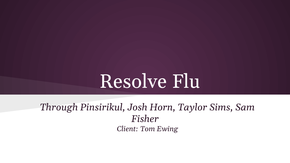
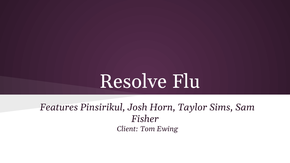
Through: Through -> Features (59, 107)
